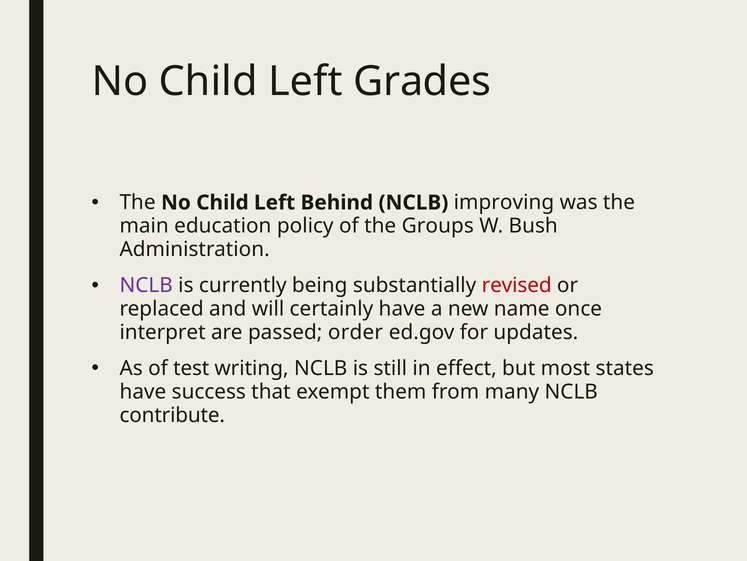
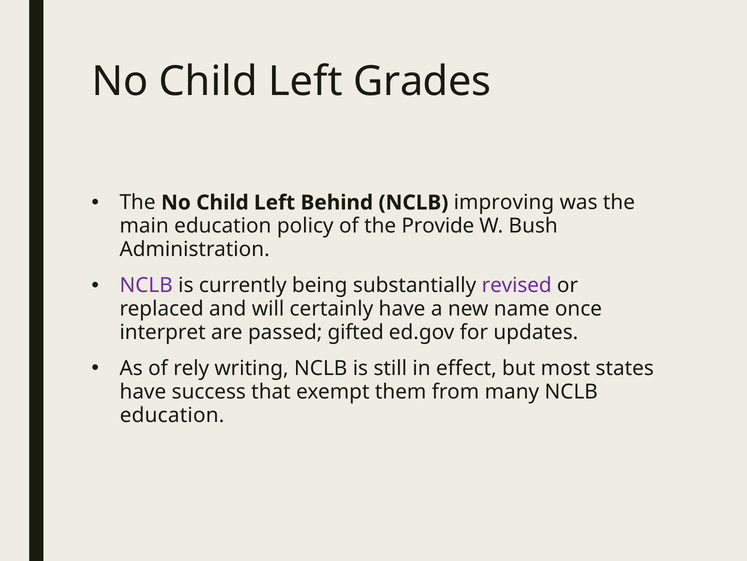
Groups: Groups -> Provide (438, 226)
revised colour: red -> purple (517, 285)
order: order -> gifted (356, 332)
test: test -> rely (191, 368)
contribute: contribute -> education (172, 415)
